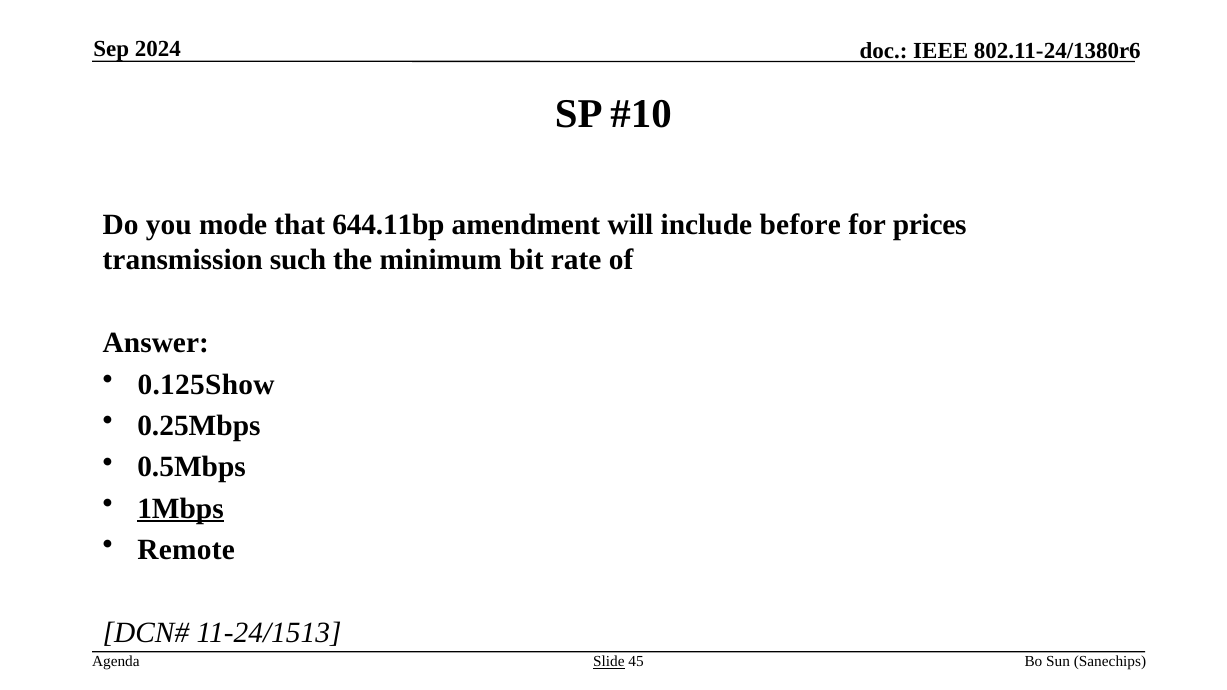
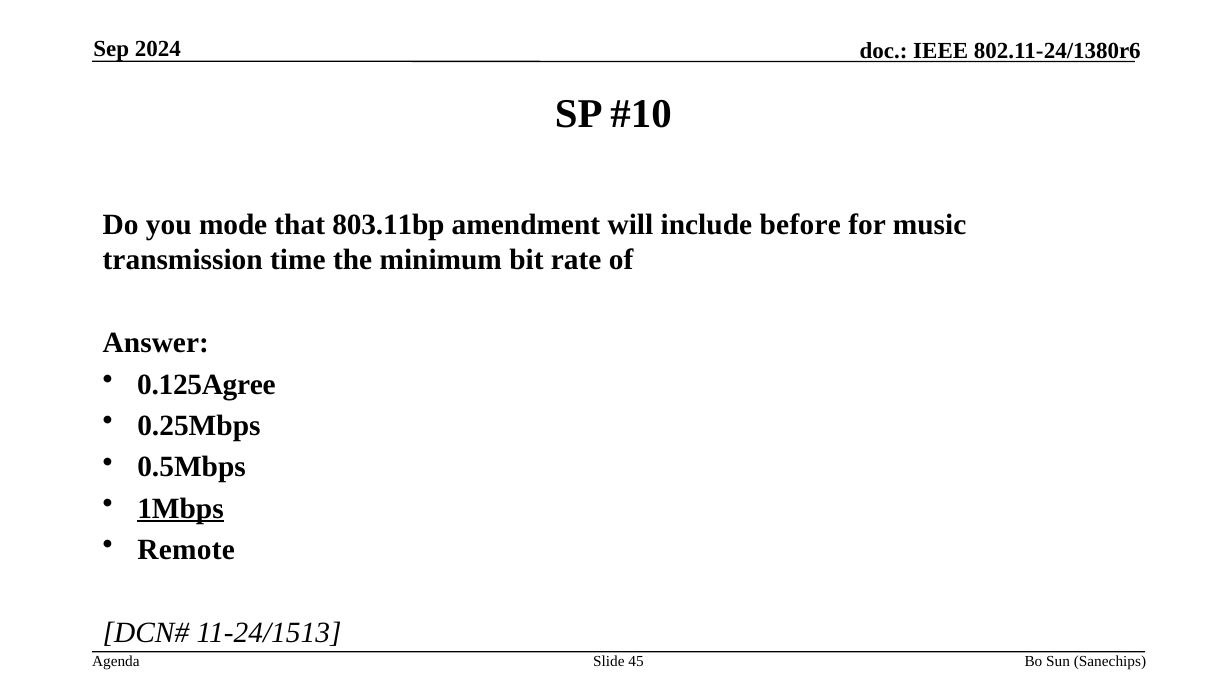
644.11bp: 644.11bp -> 803.11bp (388, 225)
prices: prices -> music (930, 225)
such: such -> time (298, 260)
0.125Show: 0.125Show -> 0.125Agree (206, 384)
Slide underline: present -> none (609, 662)
